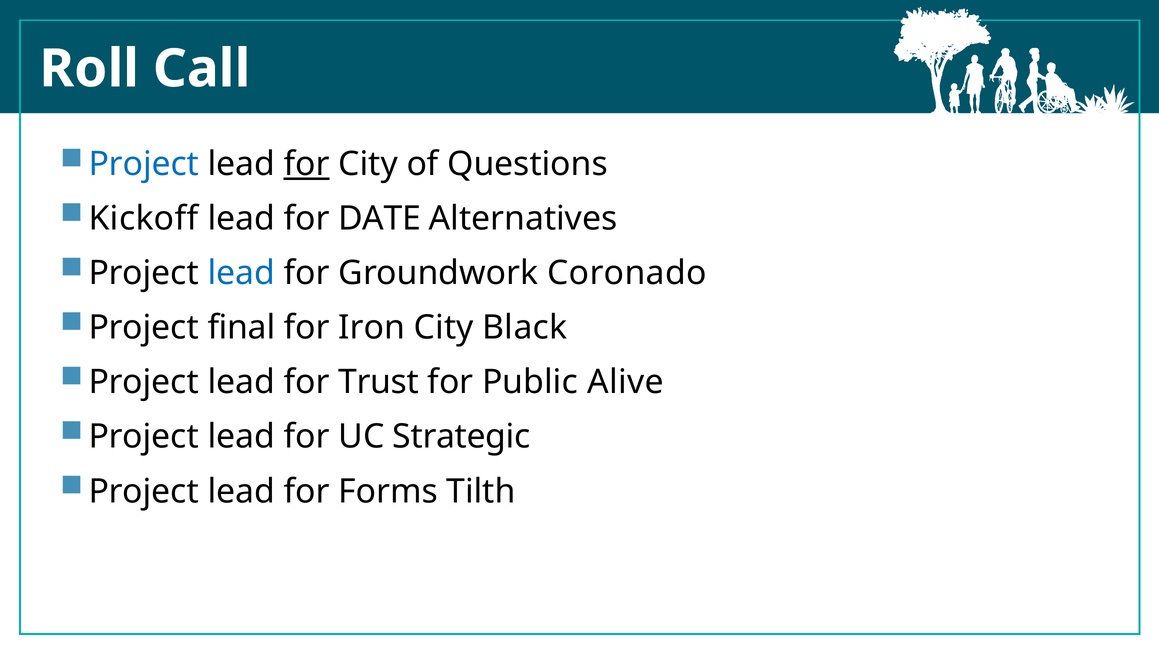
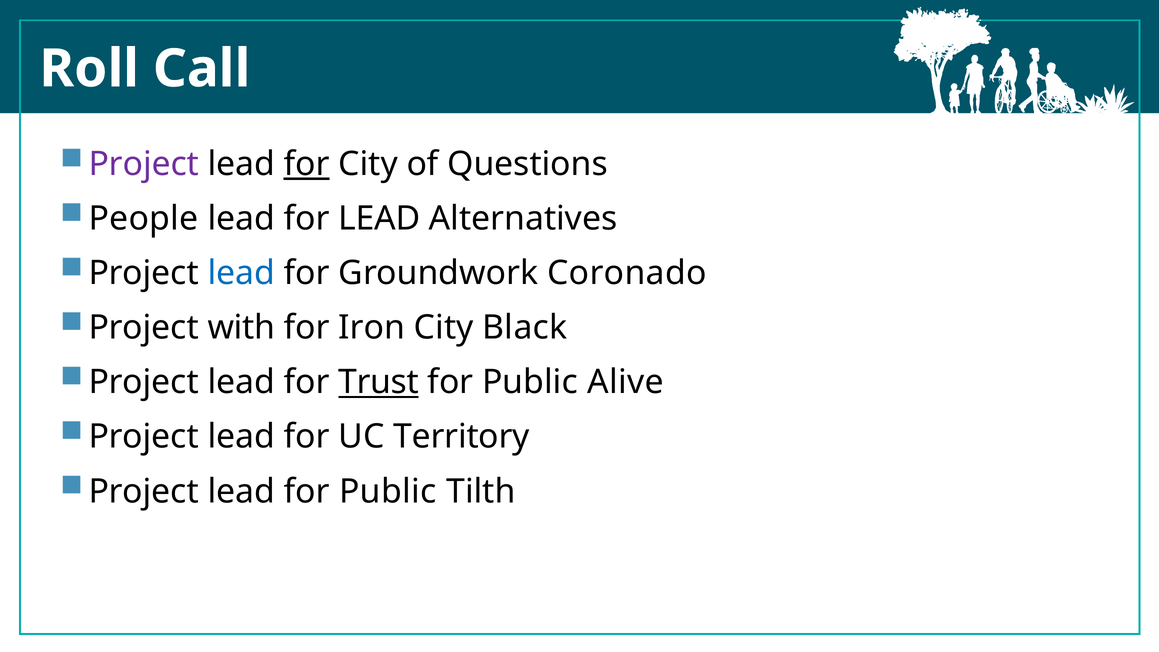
Project colour: blue -> purple (144, 164)
Kickoff: Kickoff -> People (144, 219)
for DATE: DATE -> LEAD (379, 219)
final: final -> with (241, 328)
Trust underline: none -> present (379, 382)
Strategic: Strategic -> Territory (461, 437)
lead for Forms: Forms -> Public (388, 491)
